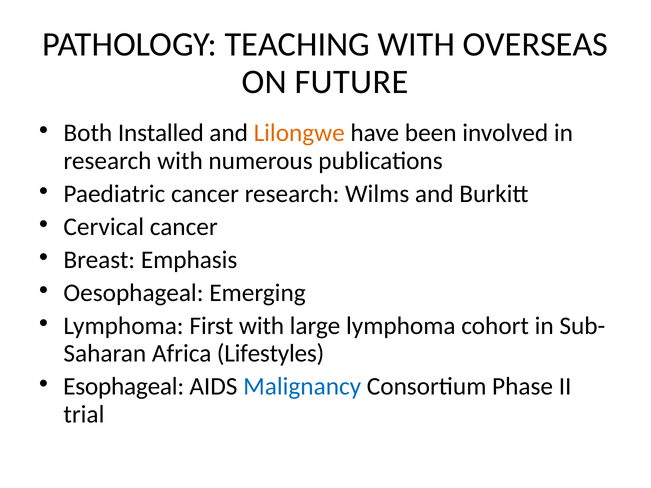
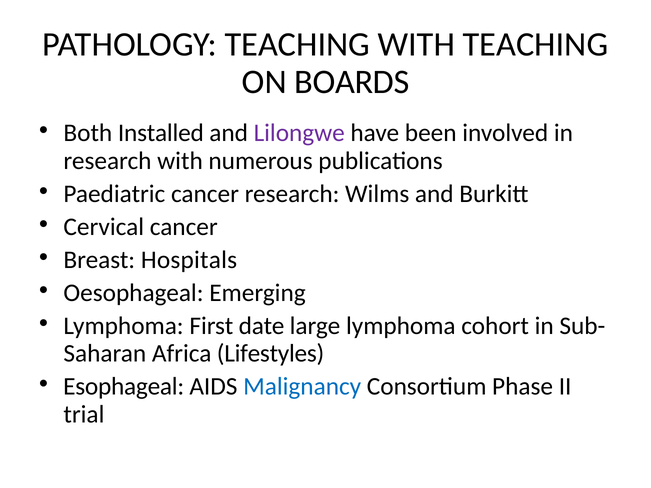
WITH OVERSEAS: OVERSEAS -> TEACHING (535, 44)
FUTURE: FUTURE -> BOARDS (352, 82)
Lilongwe colour: orange -> purple (299, 133)
Emphasis: Emphasis -> Hospitals (189, 260)
First with: with -> date (262, 326)
